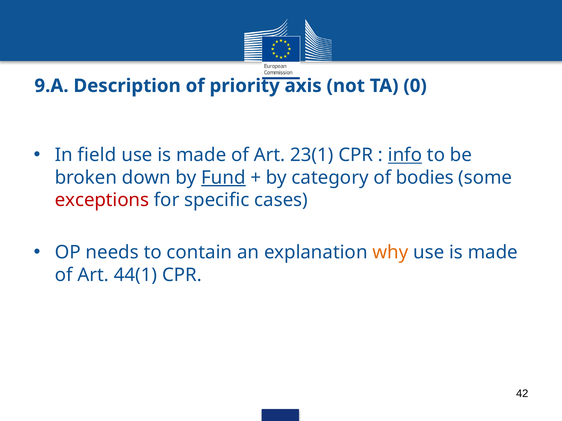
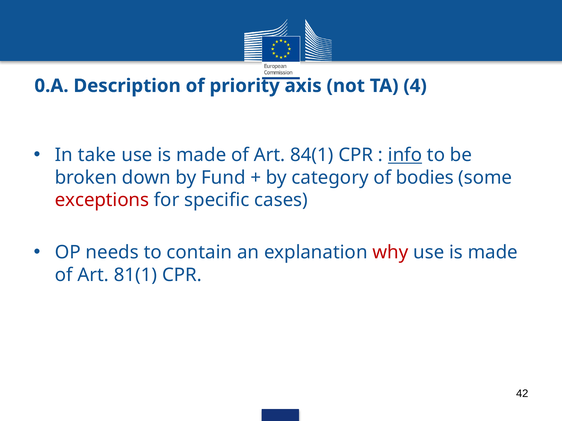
9.A: 9.A -> 0.A (52, 86)
0: 0 -> 4 (415, 86)
field: field -> take (97, 155)
23(1: 23(1 -> 84(1 (312, 155)
Fund underline: present -> none (223, 178)
why colour: orange -> red (390, 253)
44(1: 44(1 -> 81(1 (135, 275)
